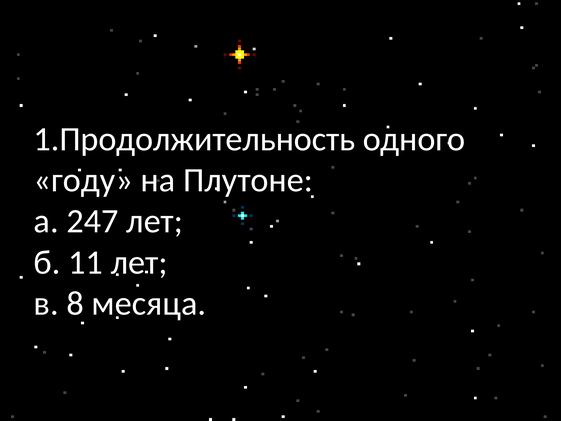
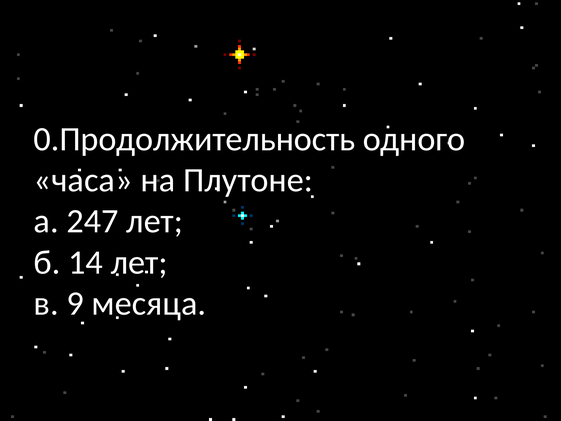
1.Продолжительность: 1.Продолжительность -> 0.Продолжительность (194, 139)
году: году -> часа (83, 180)
11: 11 -> 14 (86, 262)
8: 8 -> 9 (75, 303)
